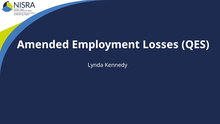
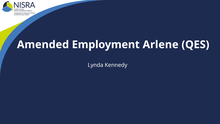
Losses: Losses -> Arlene (161, 45)
